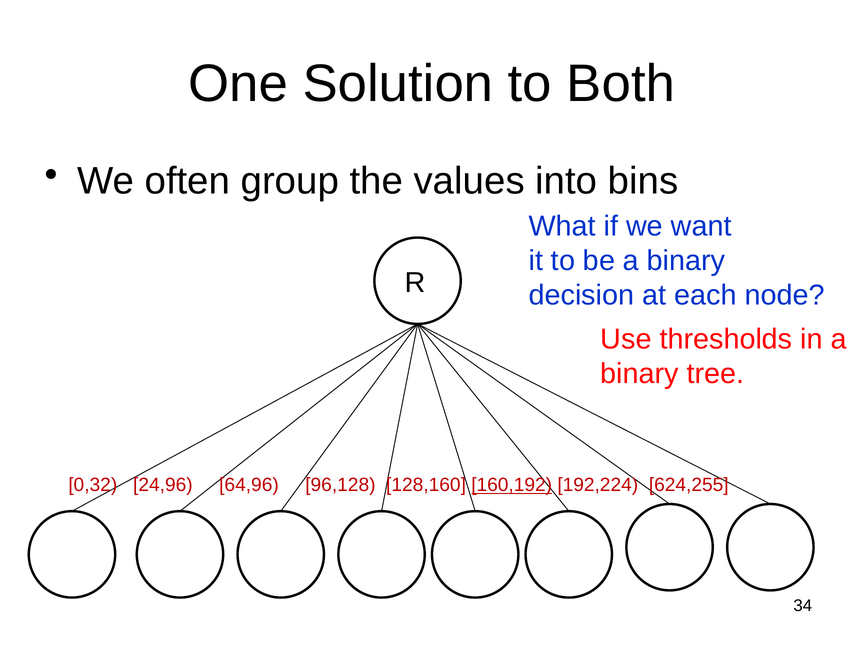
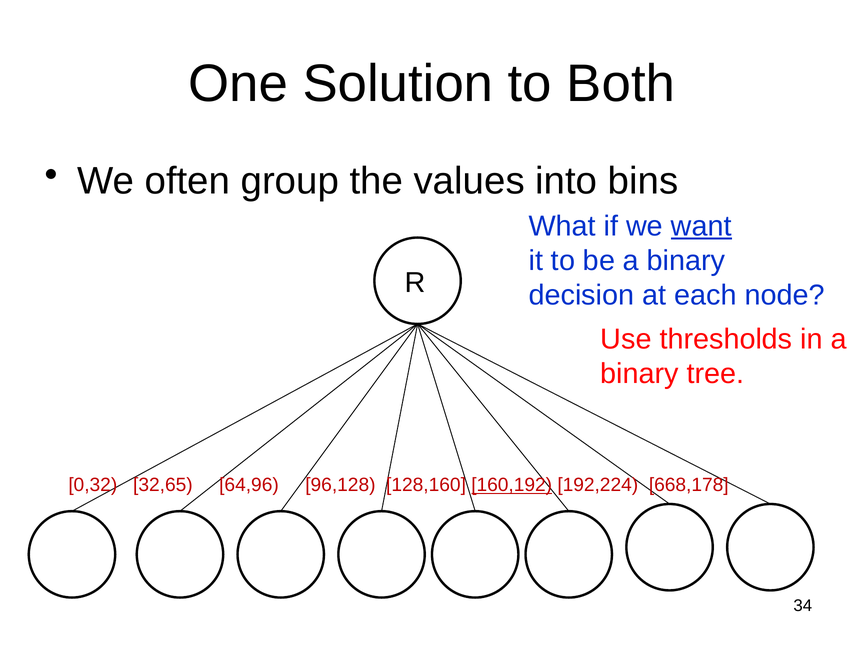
want underline: none -> present (701, 226)
24,96: 24,96 -> 32,65 (163, 485)
624,255: 624,255 -> 668,178 (689, 485)
